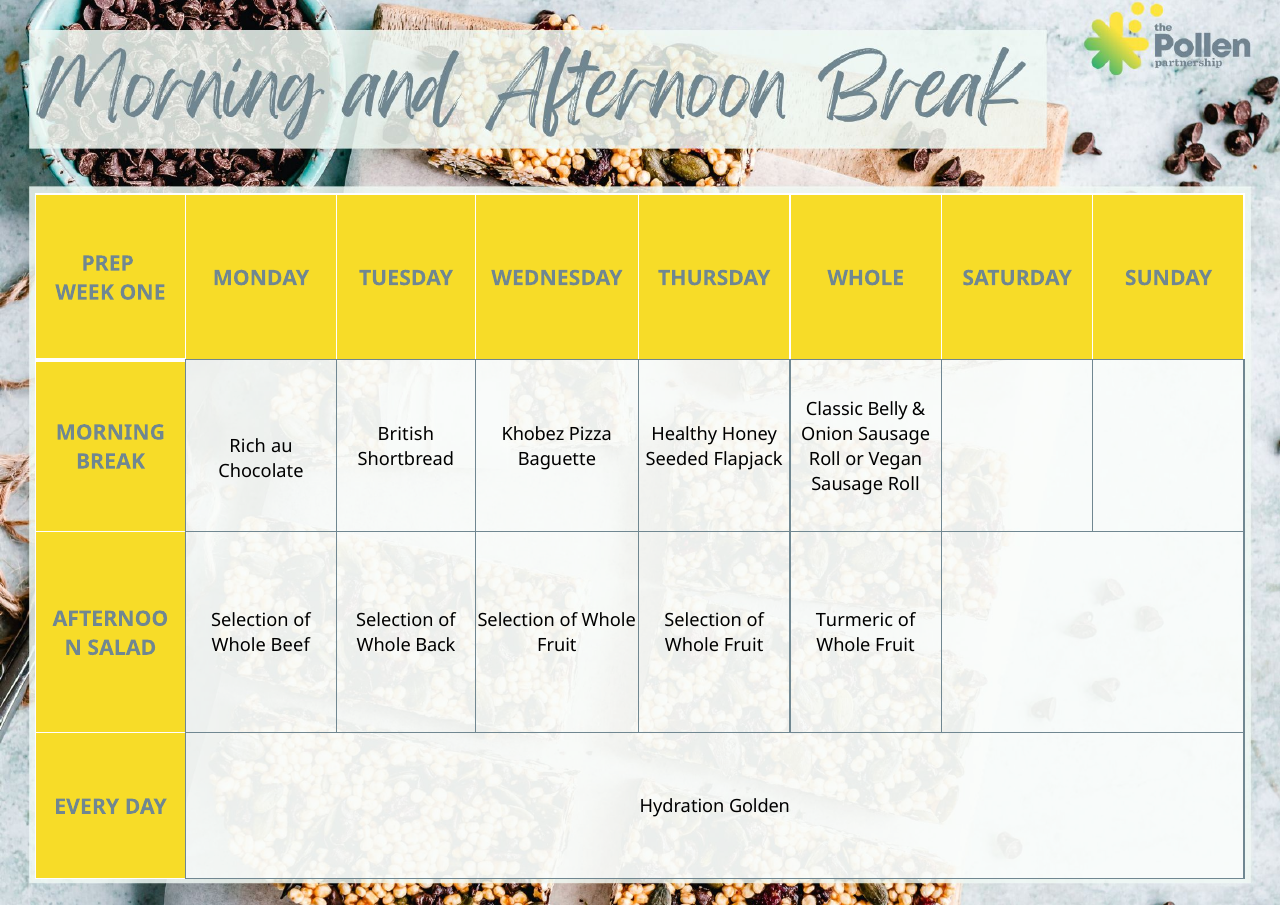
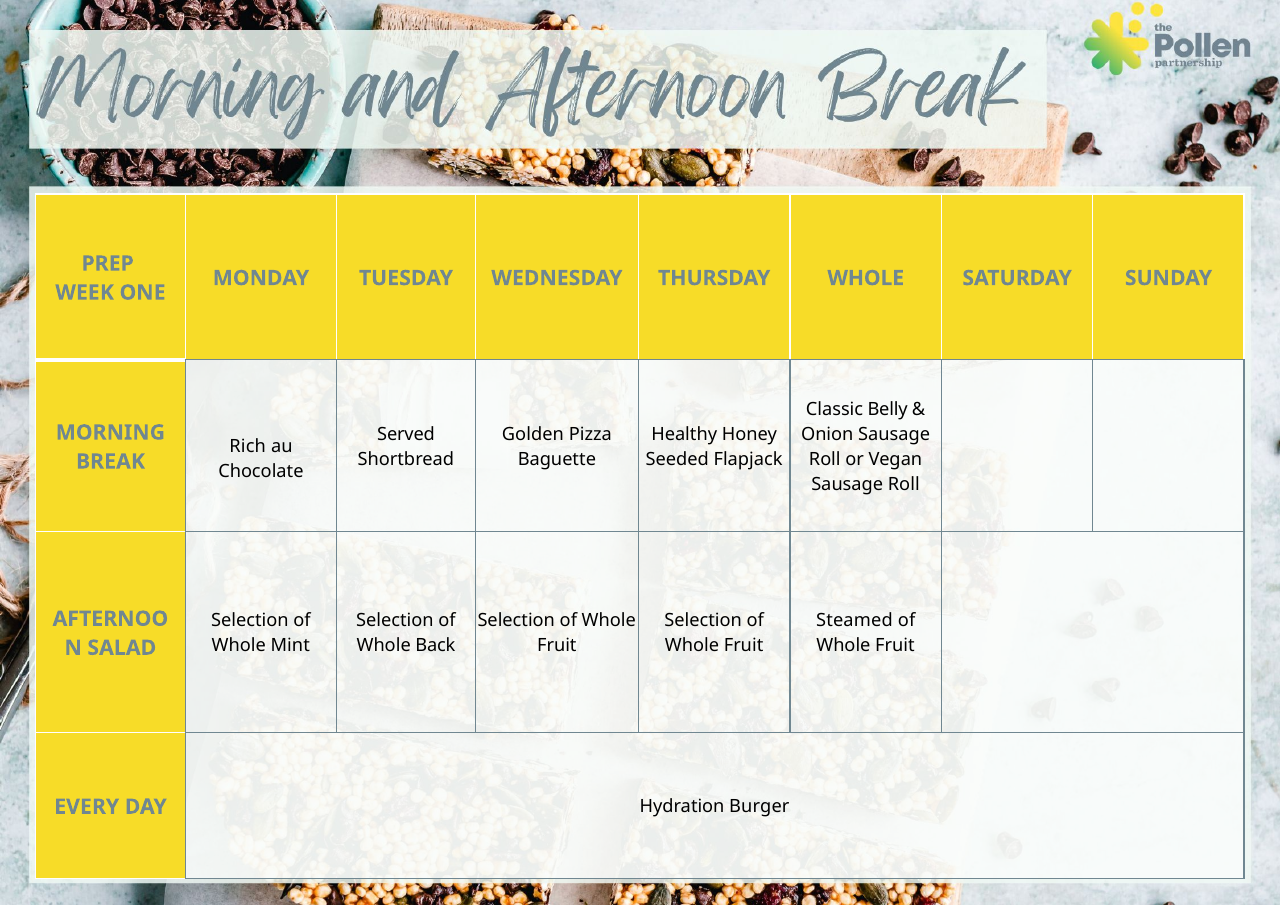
British: British -> Served (406, 434)
Khobez: Khobez -> Golden (533, 434)
Turmeric: Turmeric -> Steamed (854, 621)
Beef: Beef -> Mint (290, 646)
Golden: Golden -> Burger (759, 807)
